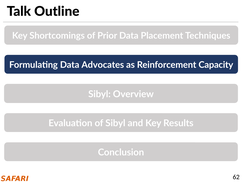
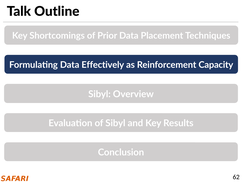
Advocates: Advocates -> Effectively (103, 65)
